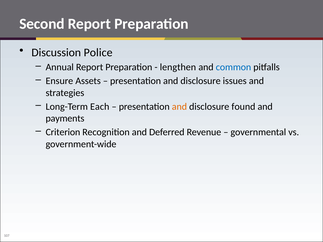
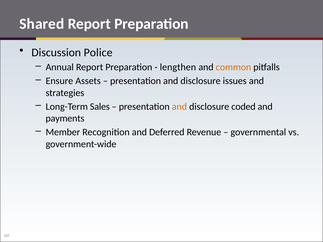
Second: Second -> Shared (42, 24)
common colour: blue -> orange (233, 67)
Each: Each -> Sales (100, 107)
found: found -> coded (243, 107)
Criterion: Criterion -> Member (63, 132)
